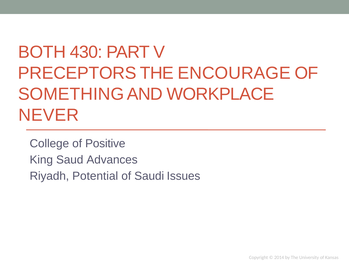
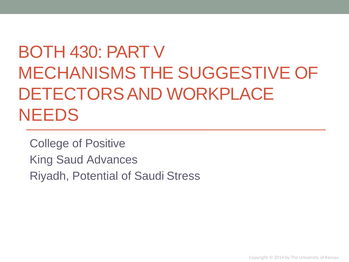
PRECEPTORS: PRECEPTORS -> MECHANISMS (77, 73)
ENCOURAGE: ENCOURAGE -> SUGGESTIVE (234, 73)
SOMETHING: SOMETHING -> DETECTORS (71, 94)
NEVER: NEVER -> NEEDS (49, 115)
Issues: Issues -> Stress (183, 176)
